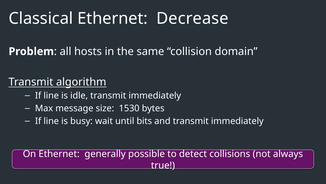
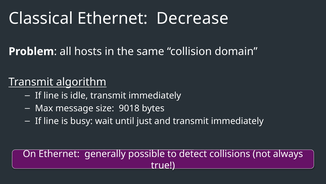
1530: 1530 -> 9018 (129, 108)
bits: bits -> just (144, 121)
